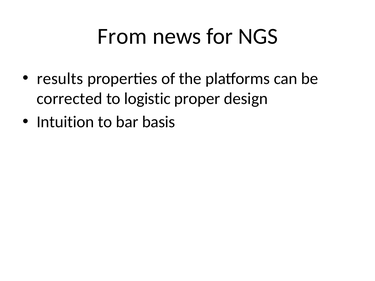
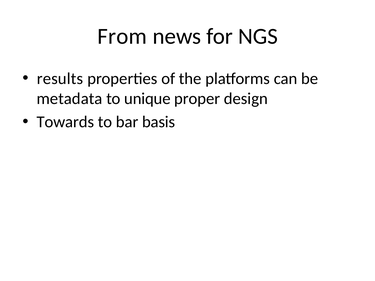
corrected: corrected -> metadata (69, 99)
logistic: logistic -> unique (147, 99)
Intuition: Intuition -> Towards (65, 122)
